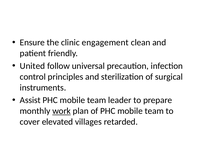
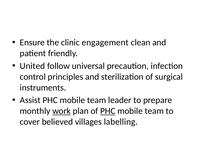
PHC underline: none -> present (108, 111)
elevated: elevated -> believed (57, 122)
retarded: retarded -> labelling (121, 122)
